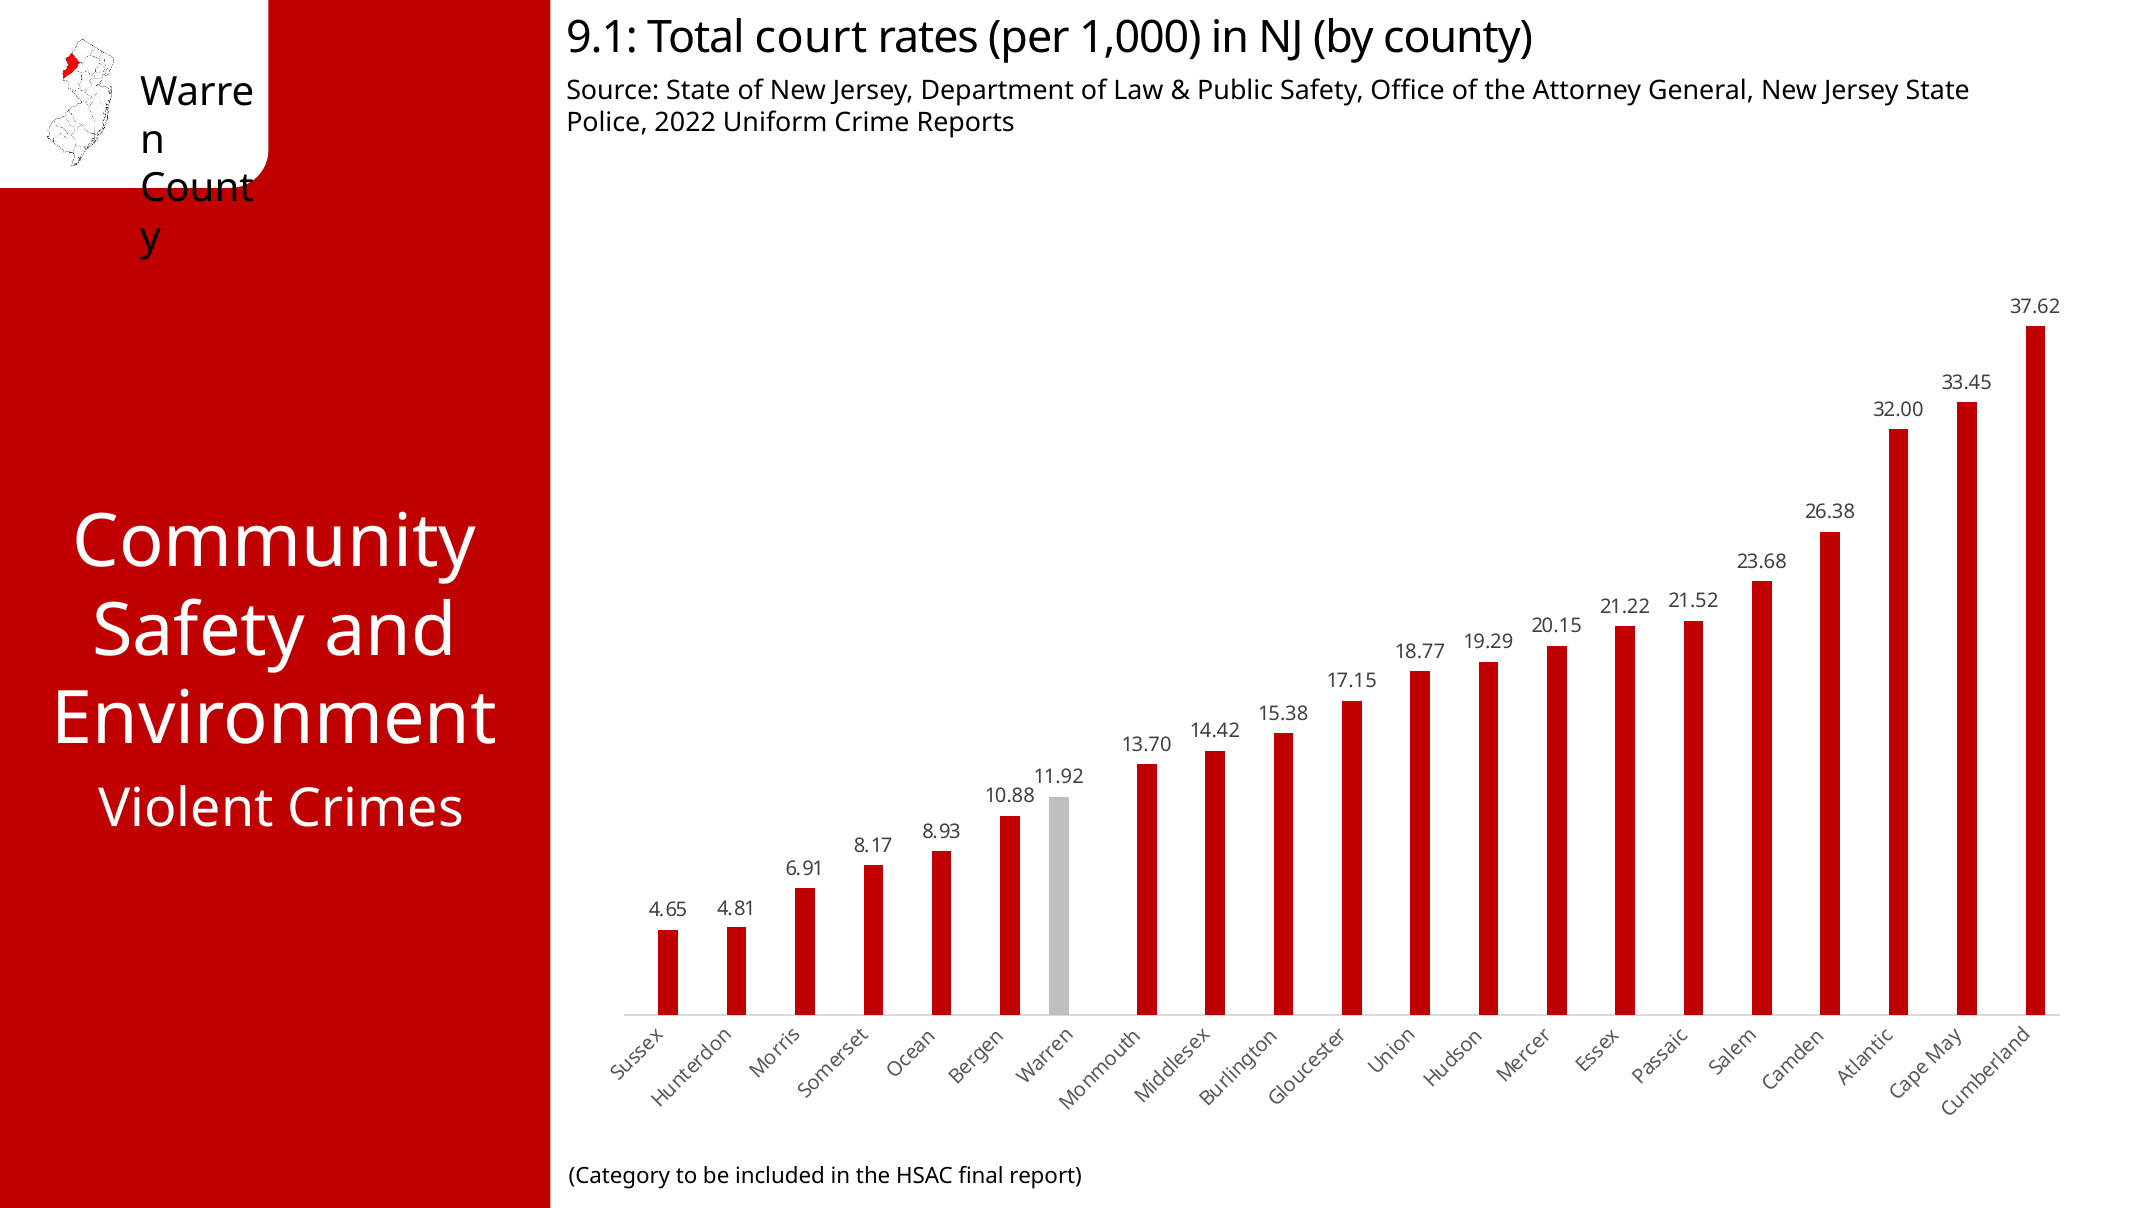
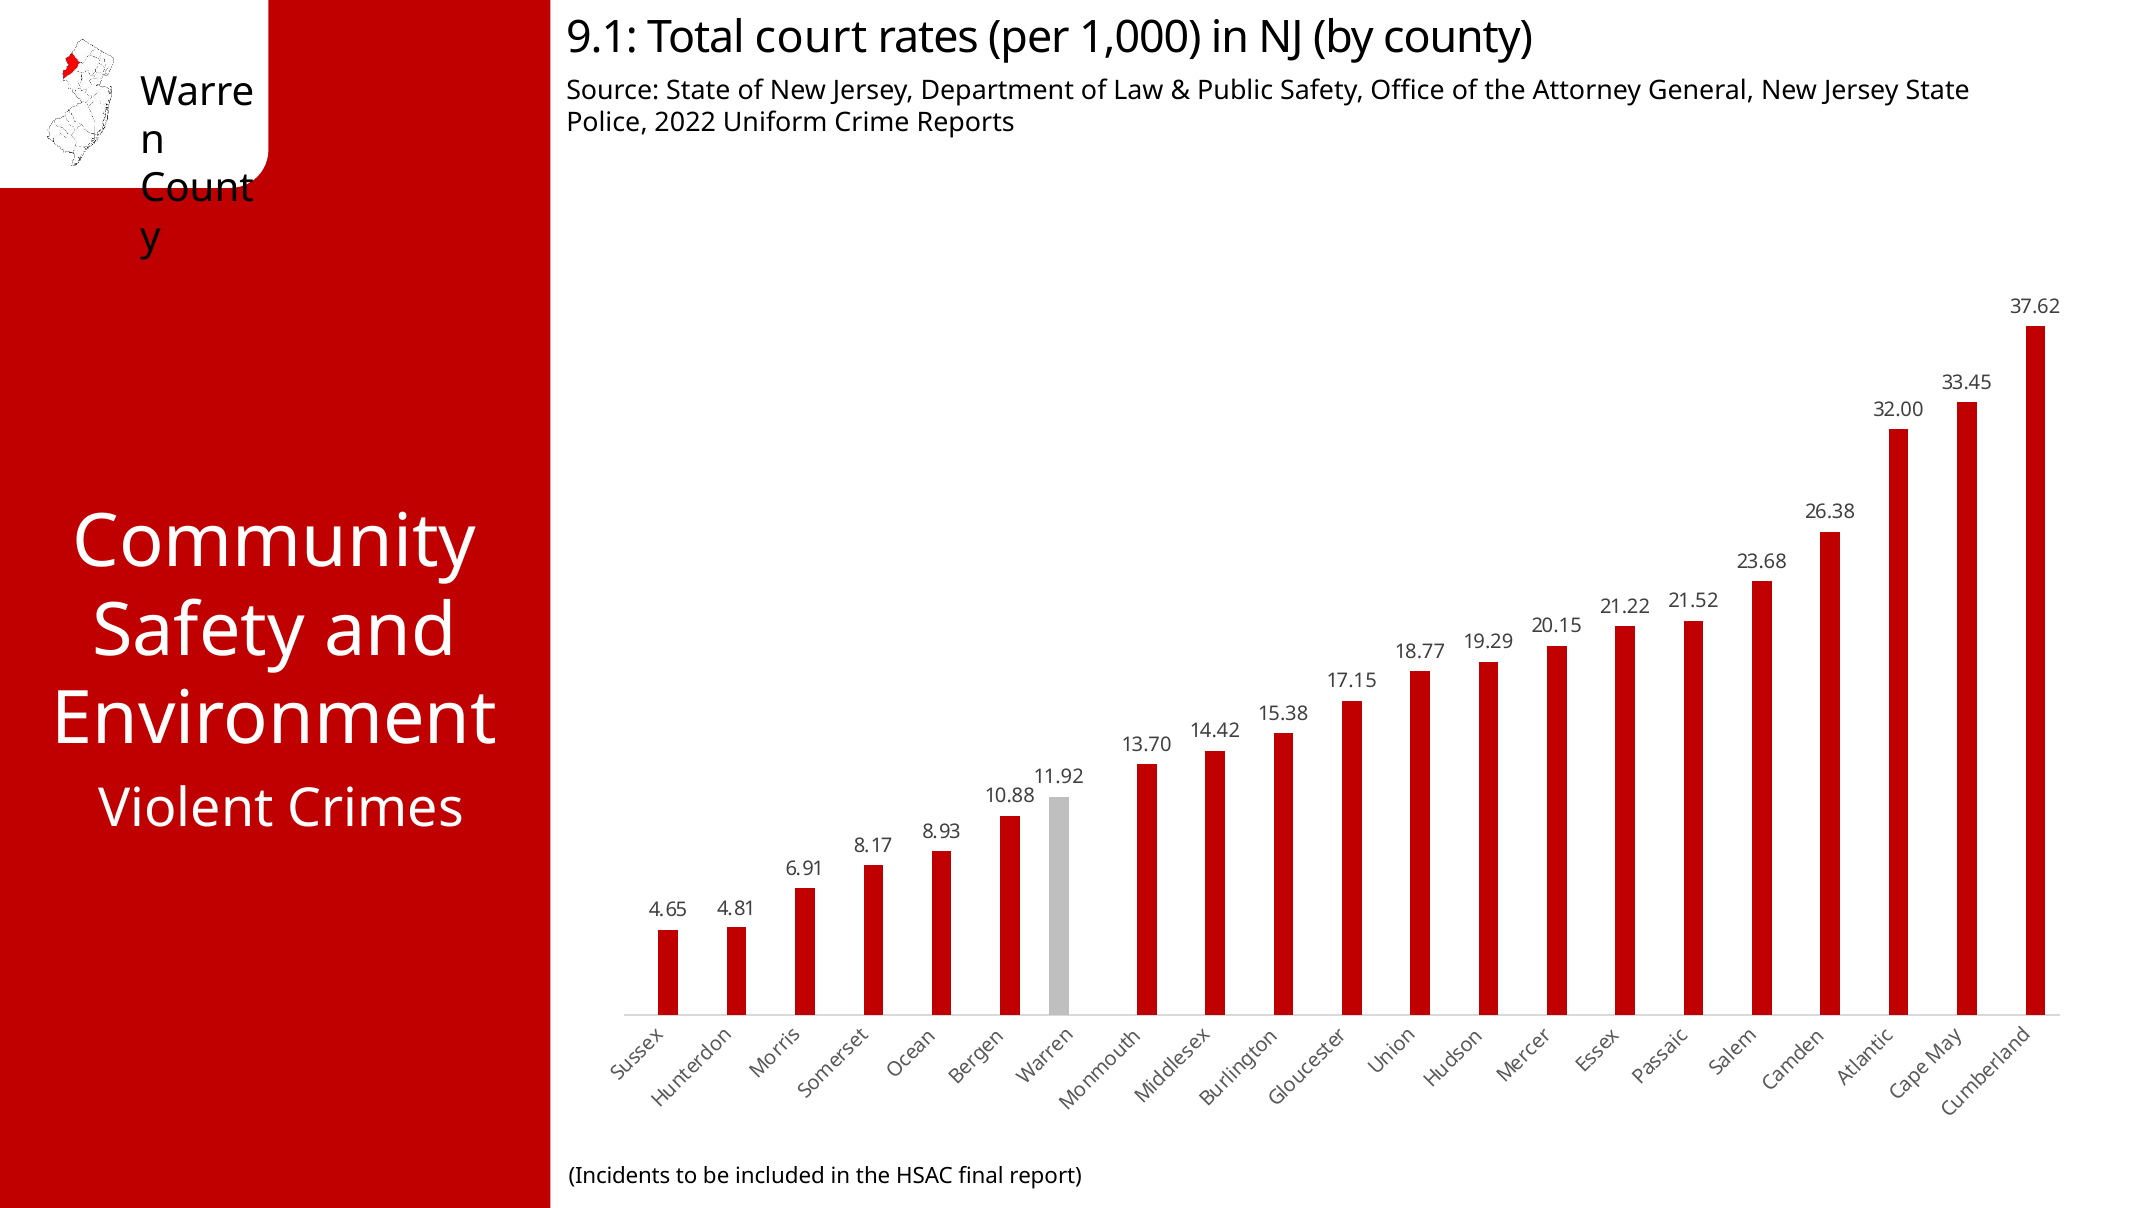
Category: Category -> Incidents (619, 1177)
